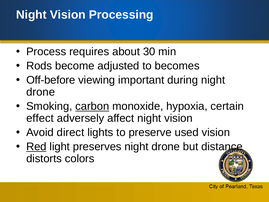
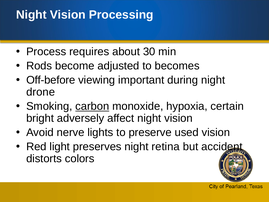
effect: effect -> bright (40, 118)
direct: direct -> nerve (71, 132)
Red underline: present -> none (36, 146)
preserves night drone: drone -> retina (166, 146)
distance: distance -> accident (222, 146)
